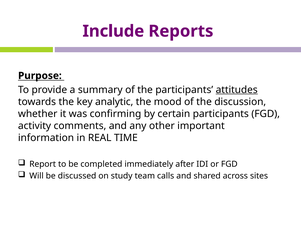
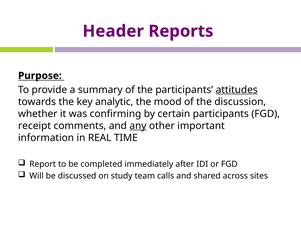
Include: Include -> Header (113, 31)
activity: activity -> receipt (35, 126)
any underline: none -> present (138, 126)
